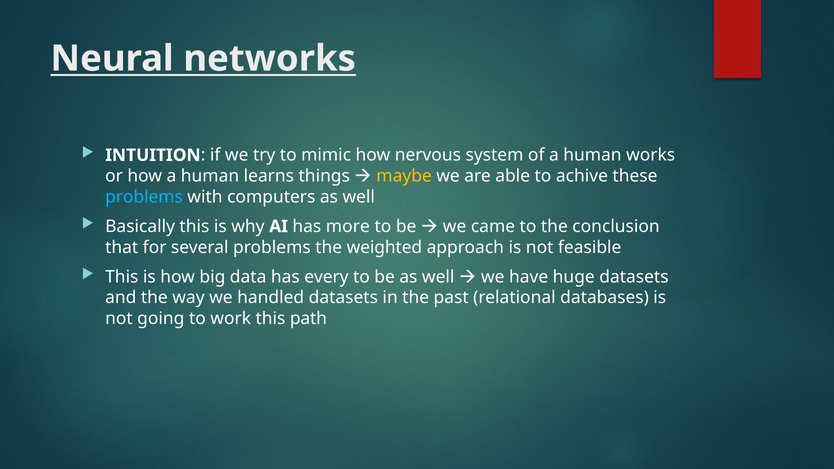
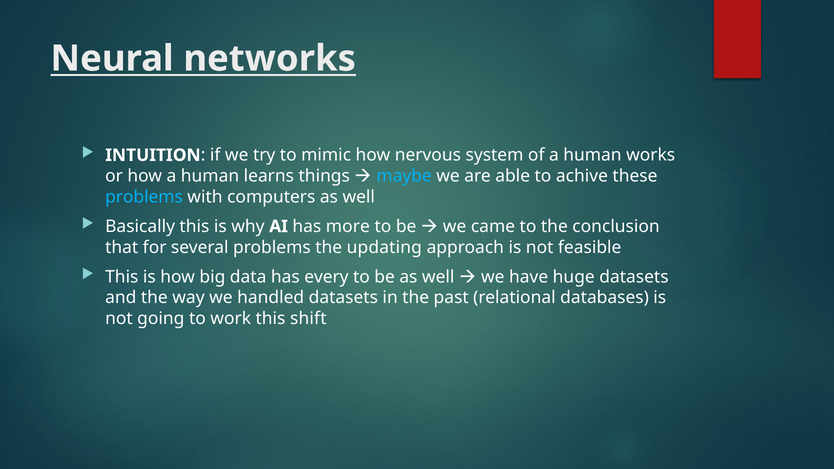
maybe colour: yellow -> light blue (404, 176)
weighted: weighted -> updating (384, 247)
path: path -> shift (308, 319)
